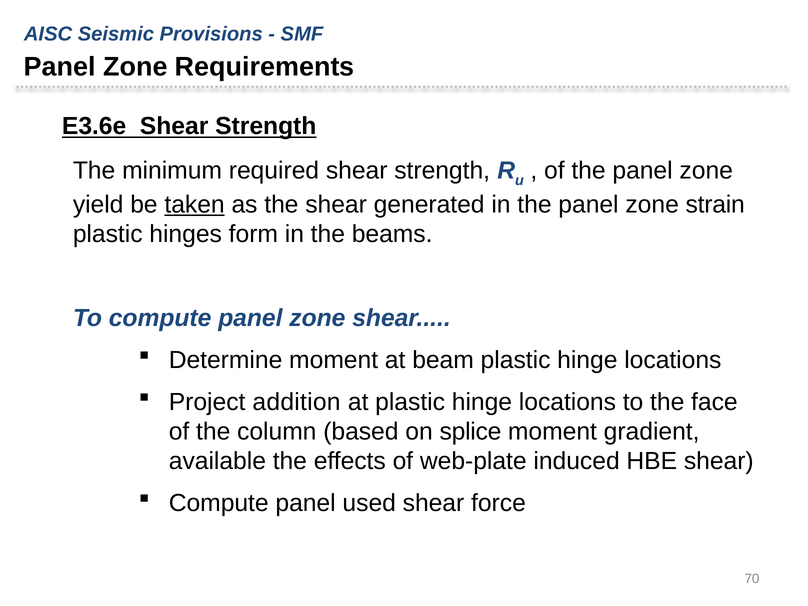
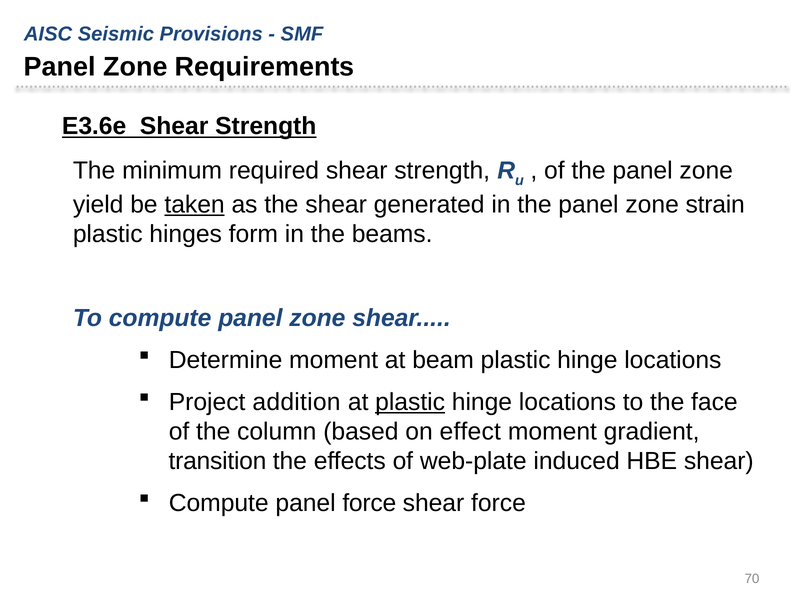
plastic underline: none -> present (410, 402)
splice: splice -> effect (470, 432)
available: available -> transition (218, 461)
panel used: used -> force (369, 503)
